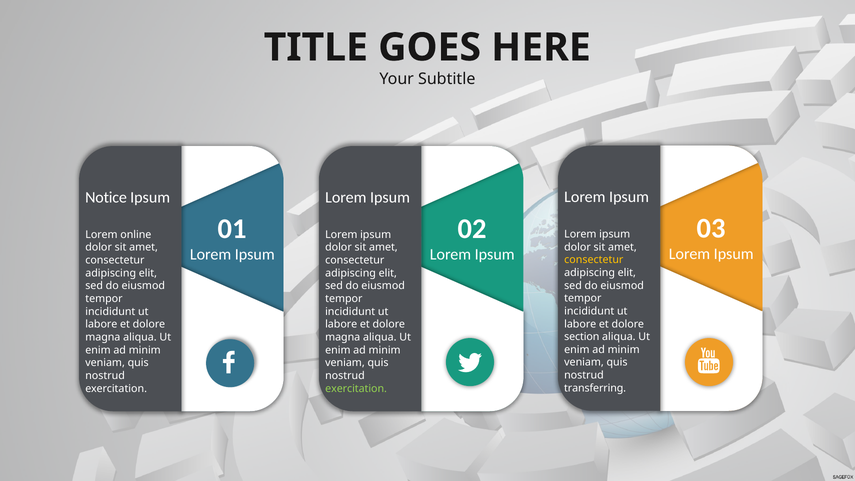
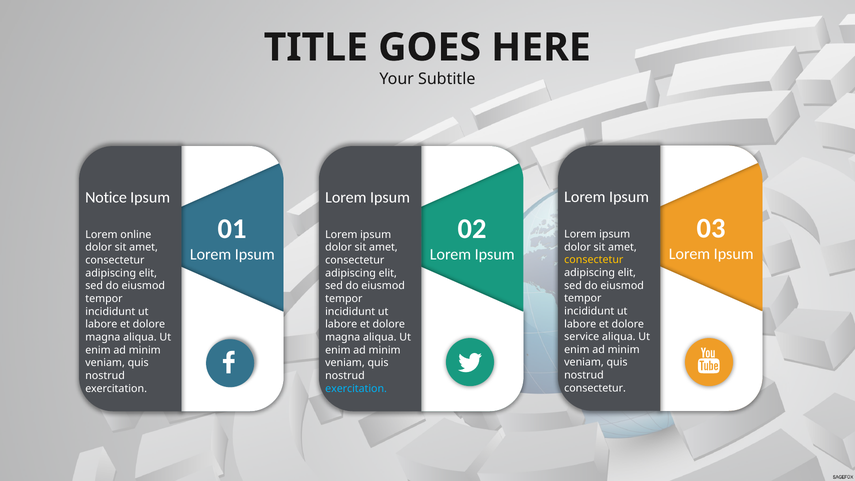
section: section -> service (582, 337)
transferring: transferring -> consectetur (595, 388)
exercitation colour: light green -> light blue (356, 388)
